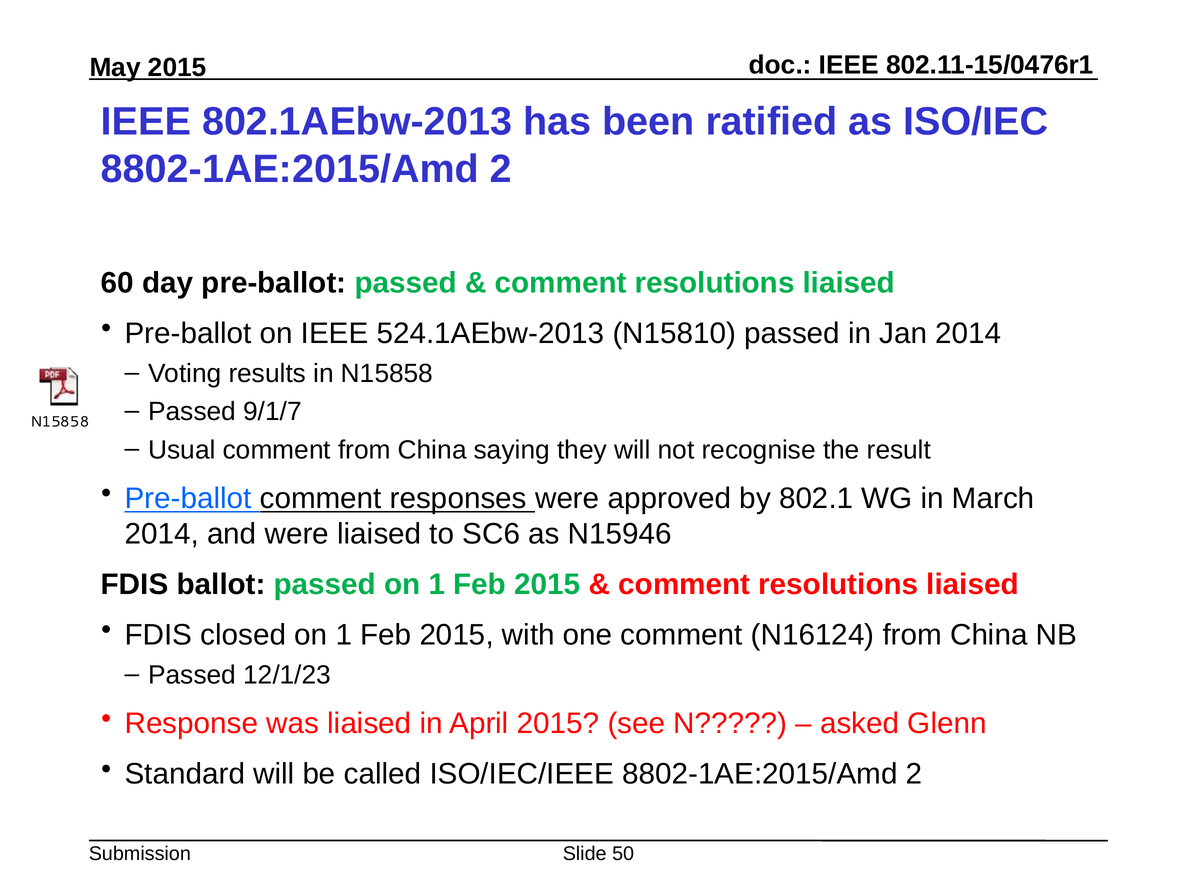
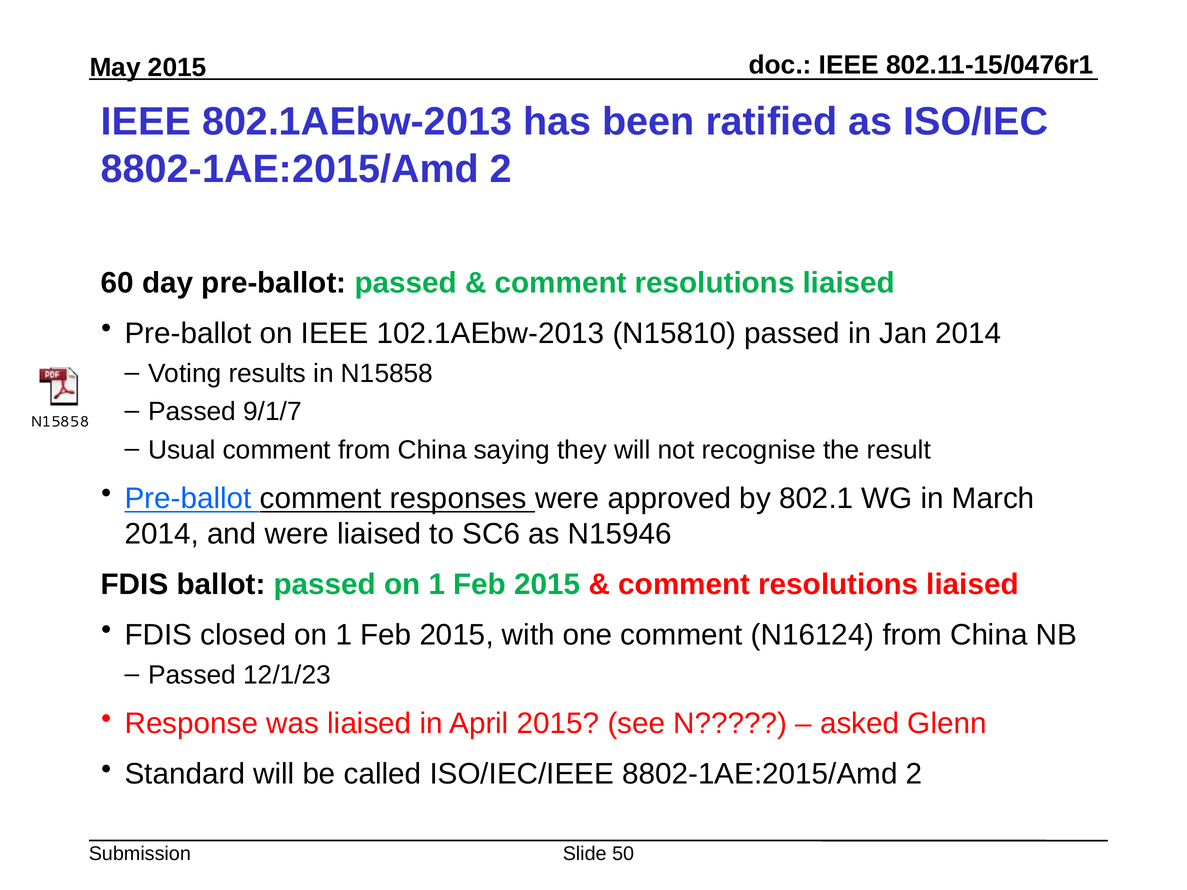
524.1AEbw-2013: 524.1AEbw-2013 -> 102.1AEbw-2013 (491, 334)
